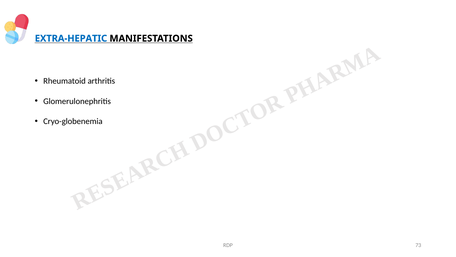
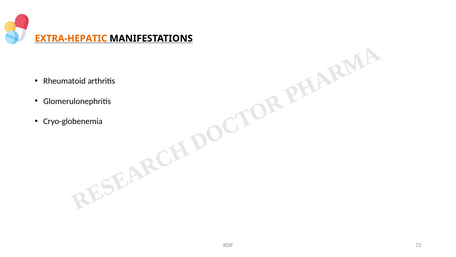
EXTRA-HEPATIC colour: blue -> orange (71, 38)
